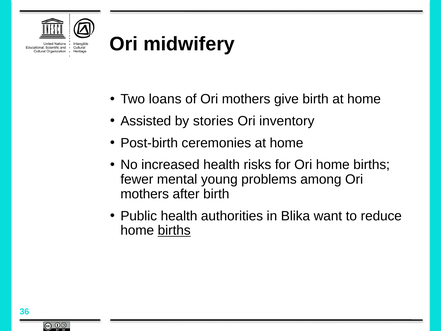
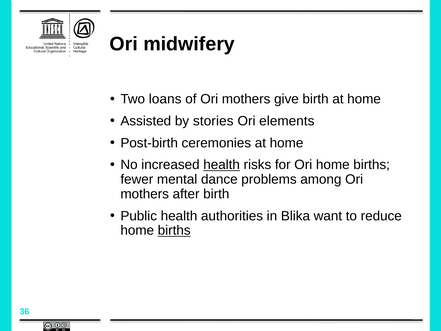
inventory: inventory -> elements (287, 121)
health underline: none -> present (222, 165)
young: young -> dance (219, 179)
